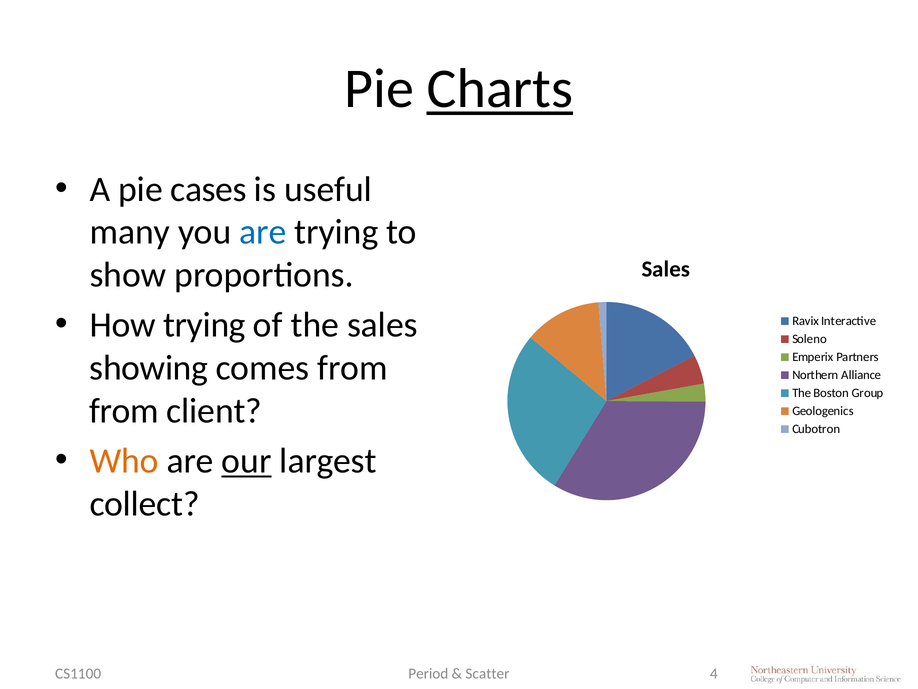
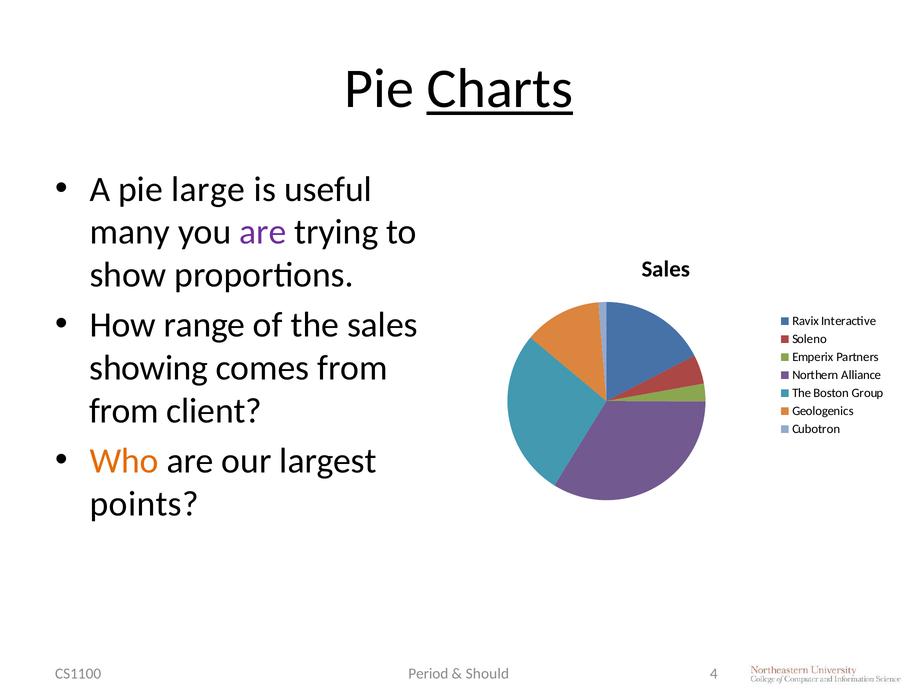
cases: cases -> large (208, 189)
are colour: blue -> purple (263, 232)
How trying: trying -> range (205, 325)
our underline: present -> none (246, 461)
collect: collect -> points (144, 504)
Scatter: Scatter -> Should (487, 673)
